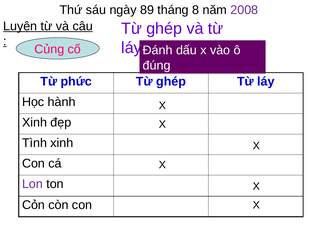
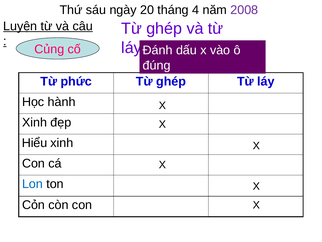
89: 89 -> 20 (147, 10)
8: 8 -> 4 (196, 10)
Tình: Tình -> Hiểu (35, 143)
Lon colour: purple -> blue (32, 184)
